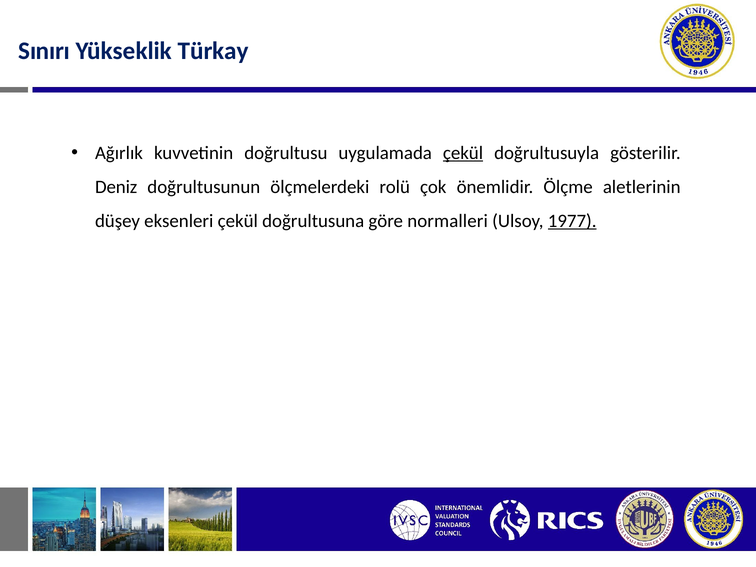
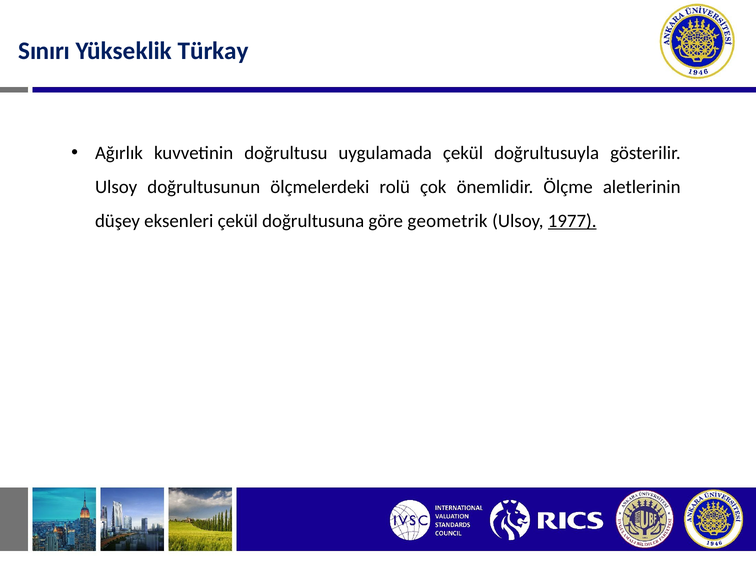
çekül underline: present -> none (463, 153)
Deniz: Deniz -> Ulsoy (116, 187)
normalleri: normalleri -> geometrik (448, 221)
